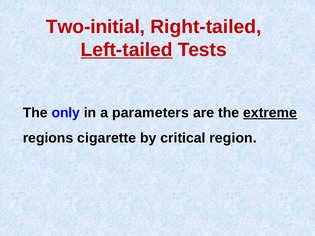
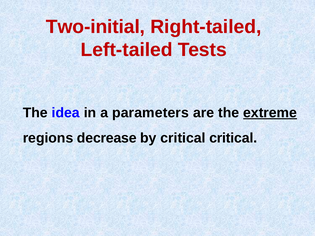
Left-tailed underline: present -> none (127, 50)
only: only -> idea (66, 113)
cigarette: cigarette -> decrease (107, 138)
critical region: region -> critical (233, 138)
